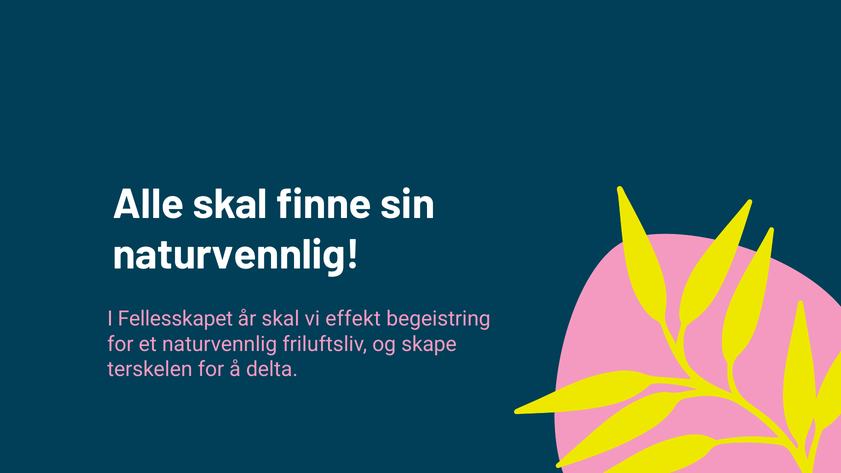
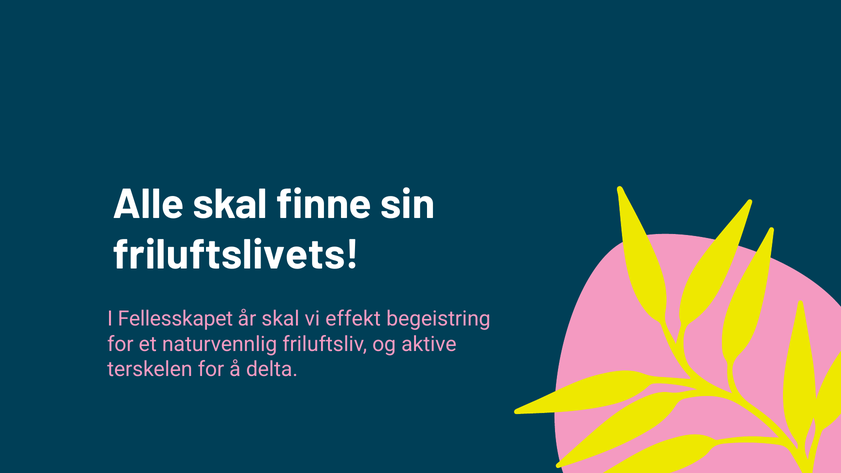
naturvennlig: naturvennlig -> friluftslivets (236, 255)
skape: skape -> aktive (429, 344)
